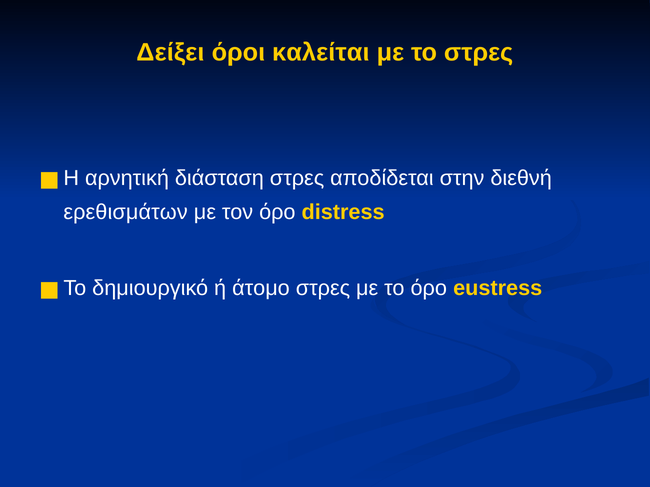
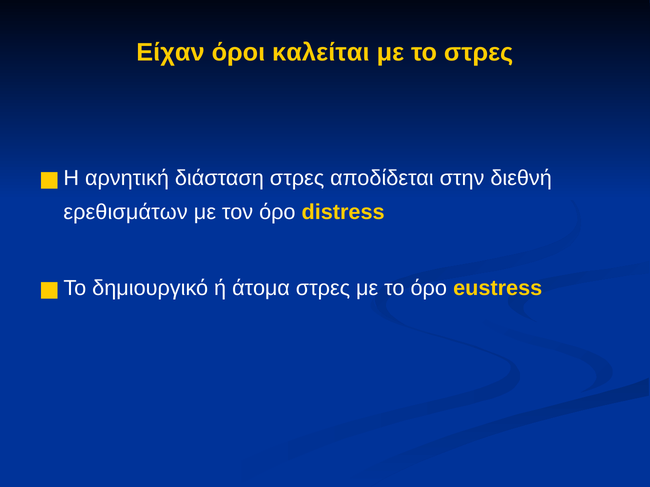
Δείξει: Δείξει -> Είχαν (170, 52)
άτομο: άτομο -> άτομα (261, 288)
